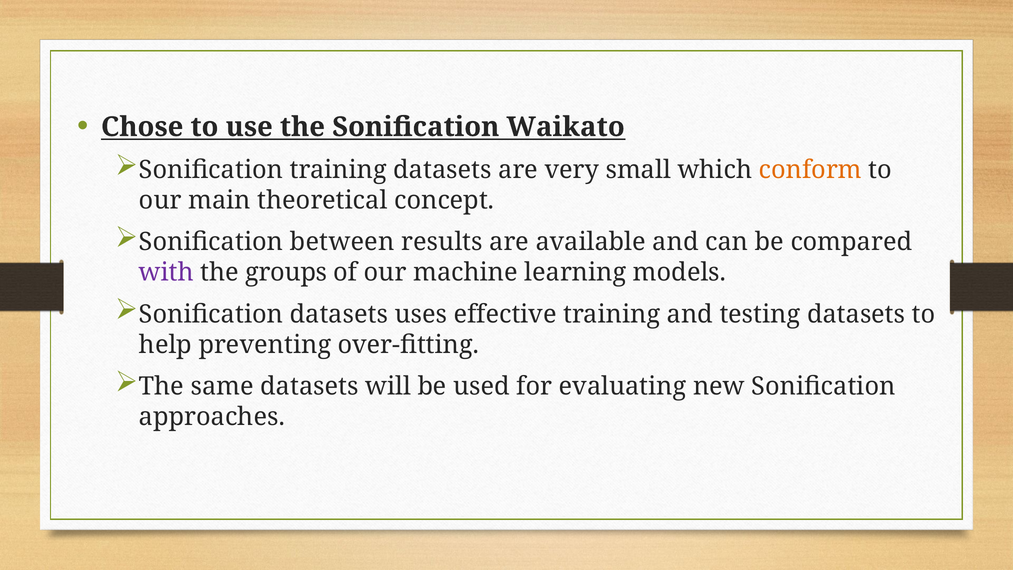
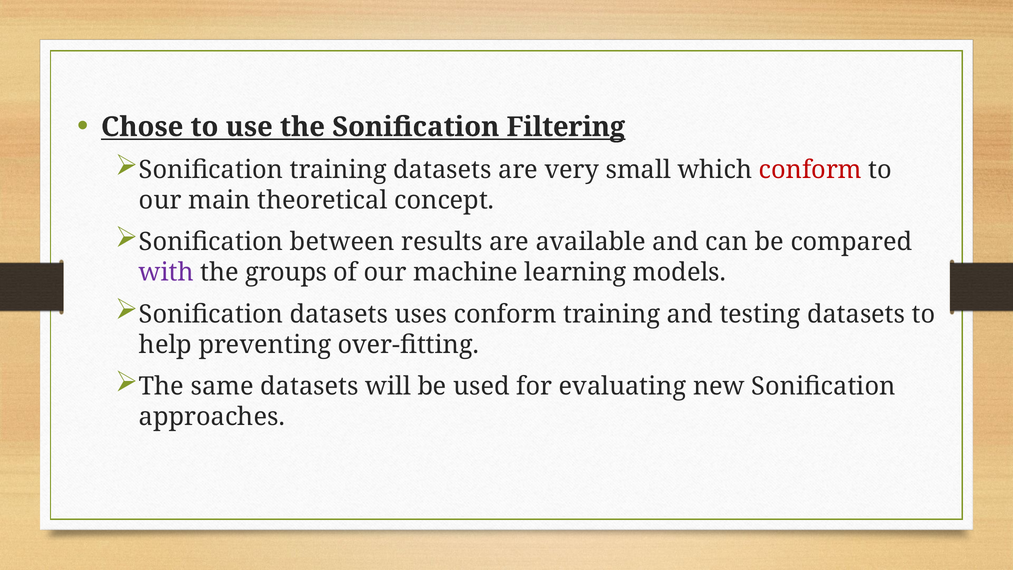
Waikato: Waikato -> Filtering (566, 127)
conform colour: orange -> red (810, 170)
uses effective: effective -> conform (505, 314)
